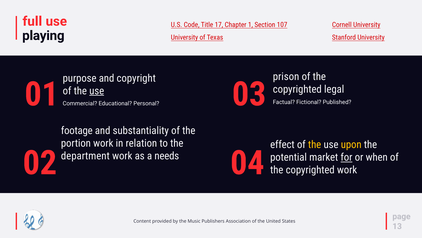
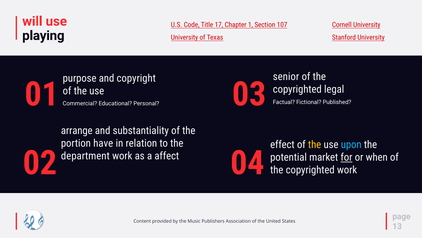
full: full -> will (32, 21)
prison: prison -> senior (286, 76)
use underline: present -> none (97, 91)
footage: footage -> arrange (77, 130)
portion work: work -> have (103, 143)
upon colour: yellow -> light blue (351, 144)
needs: needs -> affect (167, 156)
